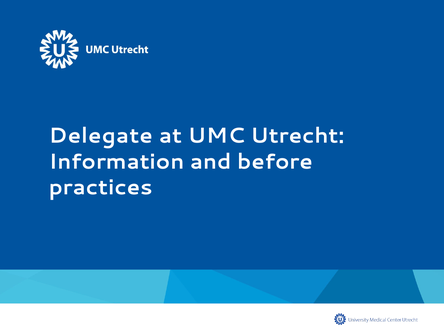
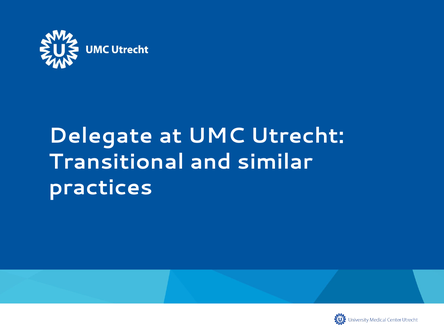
Information: Information -> Transitional (117, 162)
before: before -> similar (275, 162)
